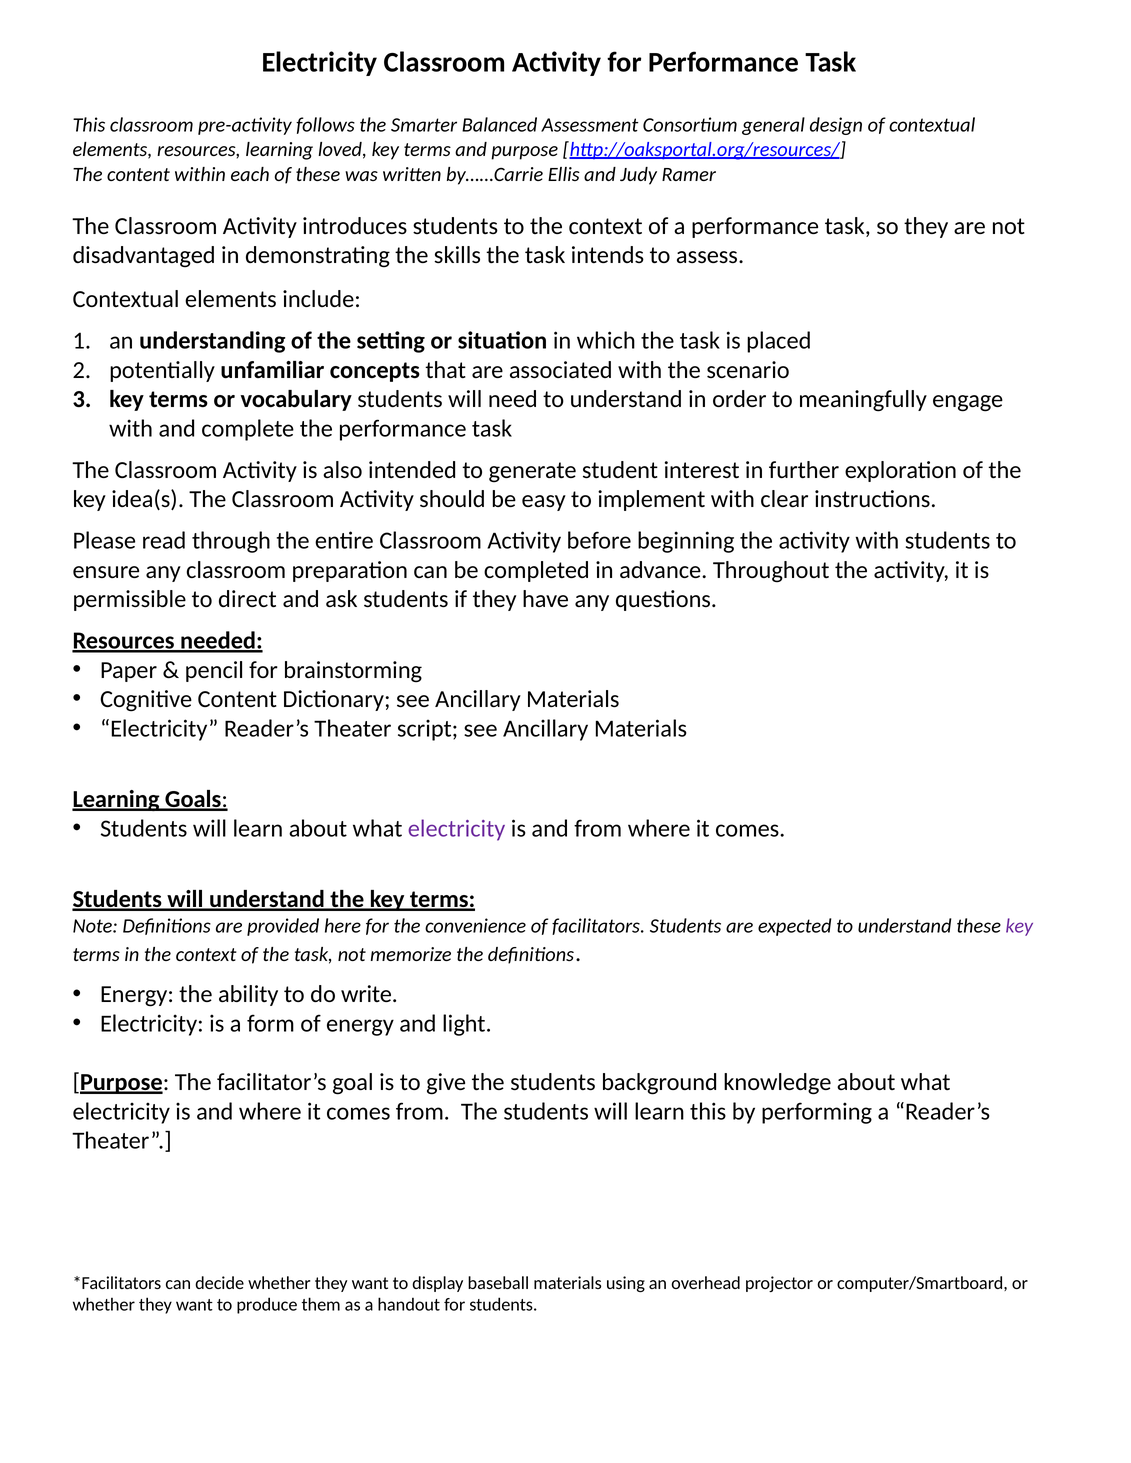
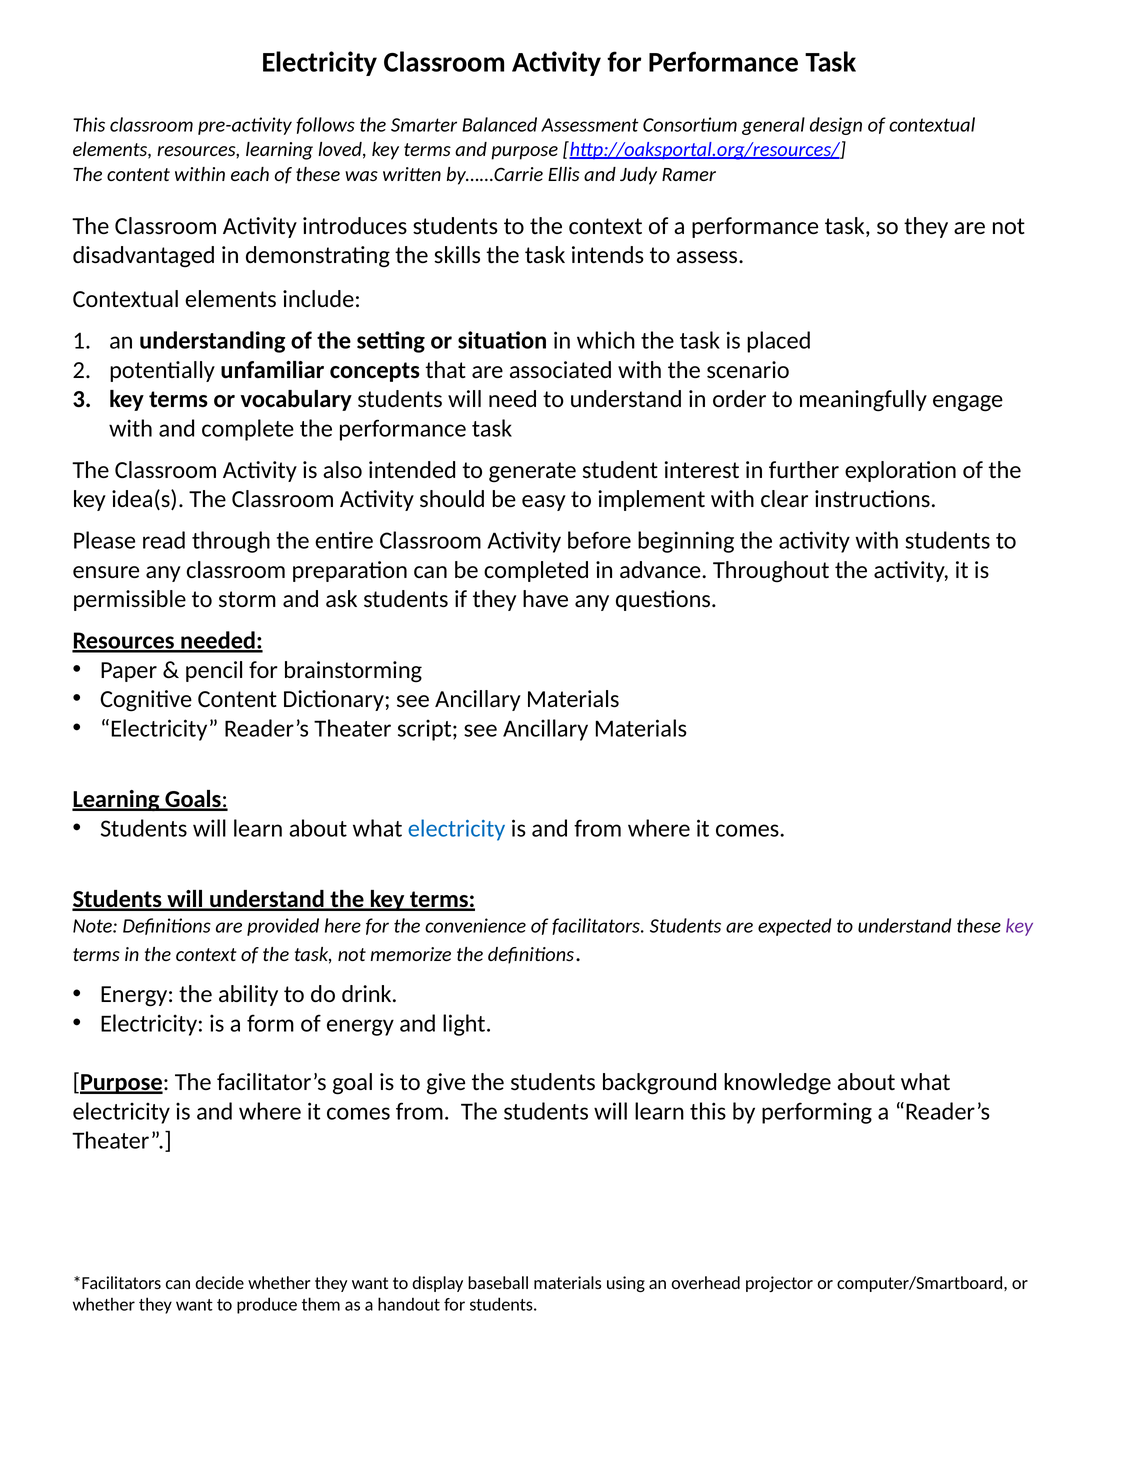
direct: direct -> storm (247, 600)
electricity colour: purple -> blue (457, 829)
write: write -> drink (369, 995)
